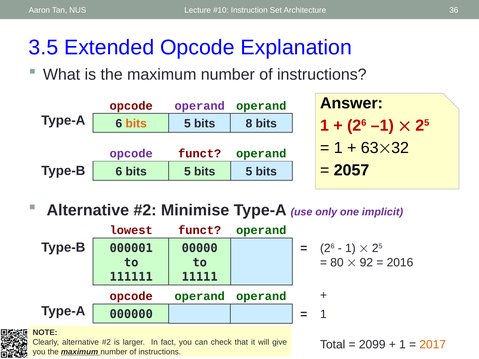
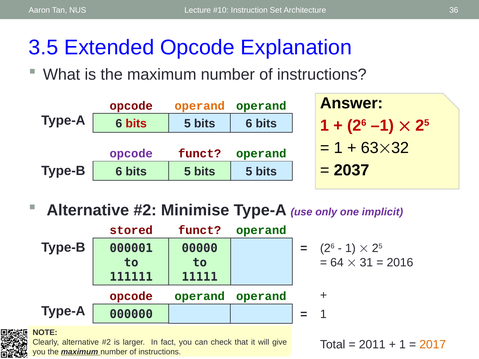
operand colour: purple -> orange (200, 106)
bits colour: orange -> red (136, 124)
bits 8: 8 -> 6 (249, 124)
2057: 2057 -> 2037 (352, 170)
lowest: lowest -> stored (131, 230)
80: 80 -> 64 (337, 263)
92: 92 -> 31 (366, 263)
2099: 2099 -> 2011 (372, 345)
